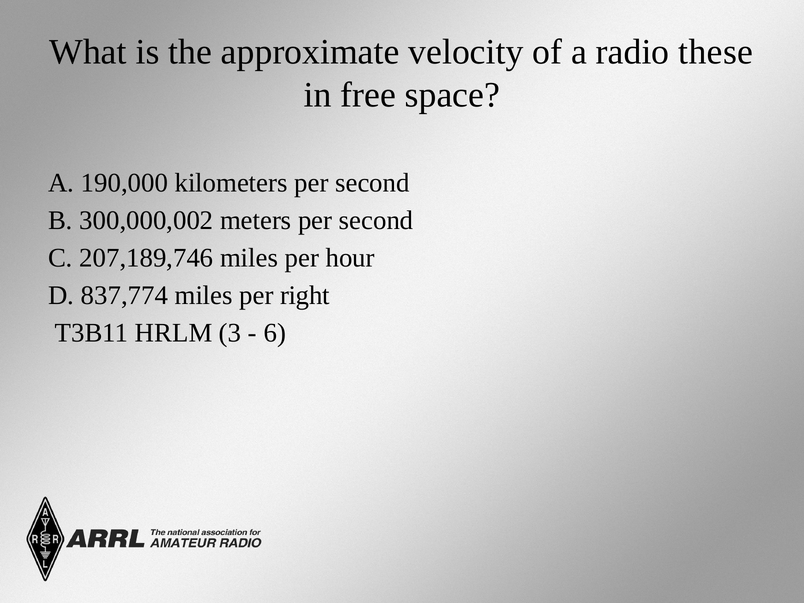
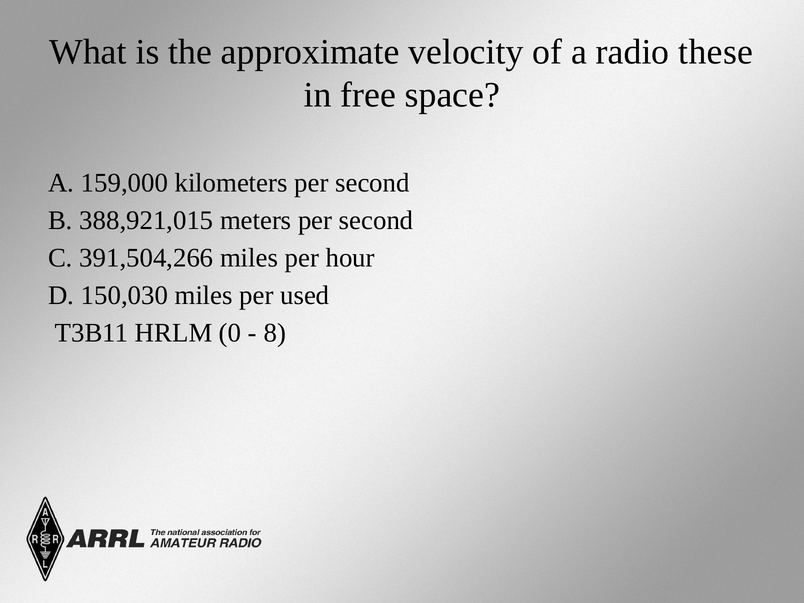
190,000: 190,000 -> 159,000 (124, 183)
300,000,002: 300,000,002 -> 388,921,015 (146, 220)
207,189,746: 207,189,746 -> 391,504,266 (146, 258)
837,774: 837,774 -> 150,030 (124, 295)
right: right -> used (305, 295)
3: 3 -> 0 (230, 333)
6: 6 -> 8 (275, 333)
